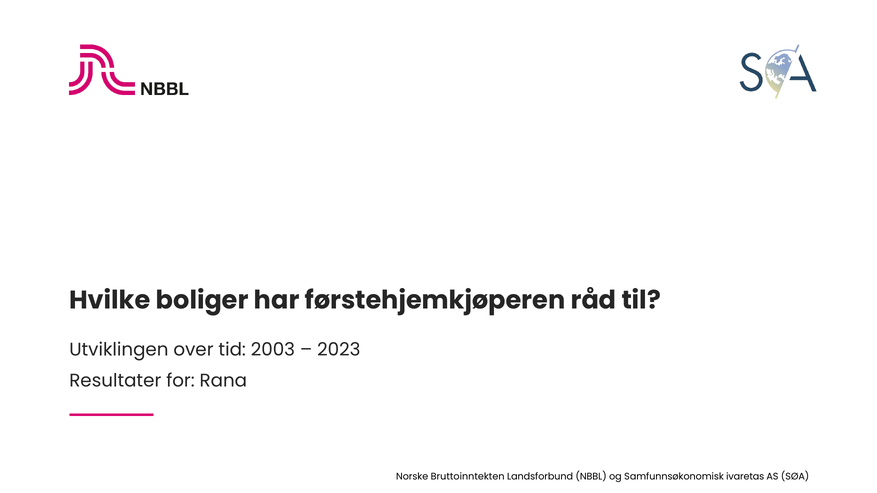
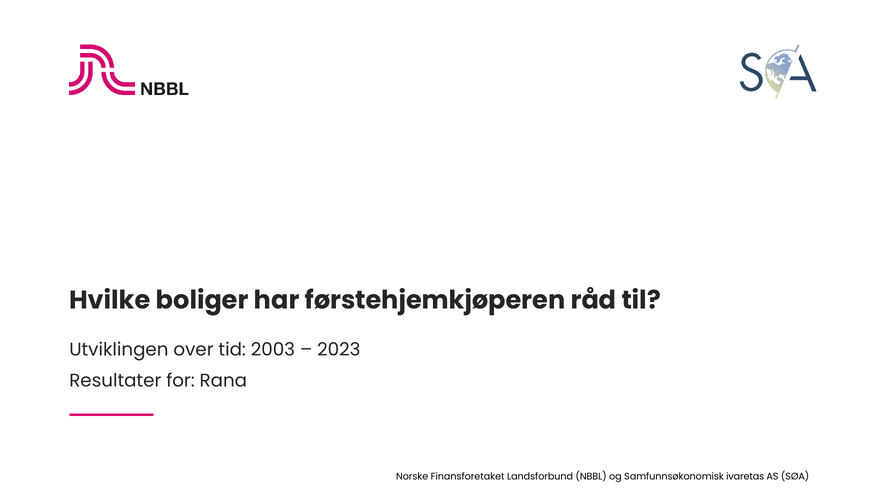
Bruttoinntekten: Bruttoinntekten -> Finansforetaket (468, 477)
